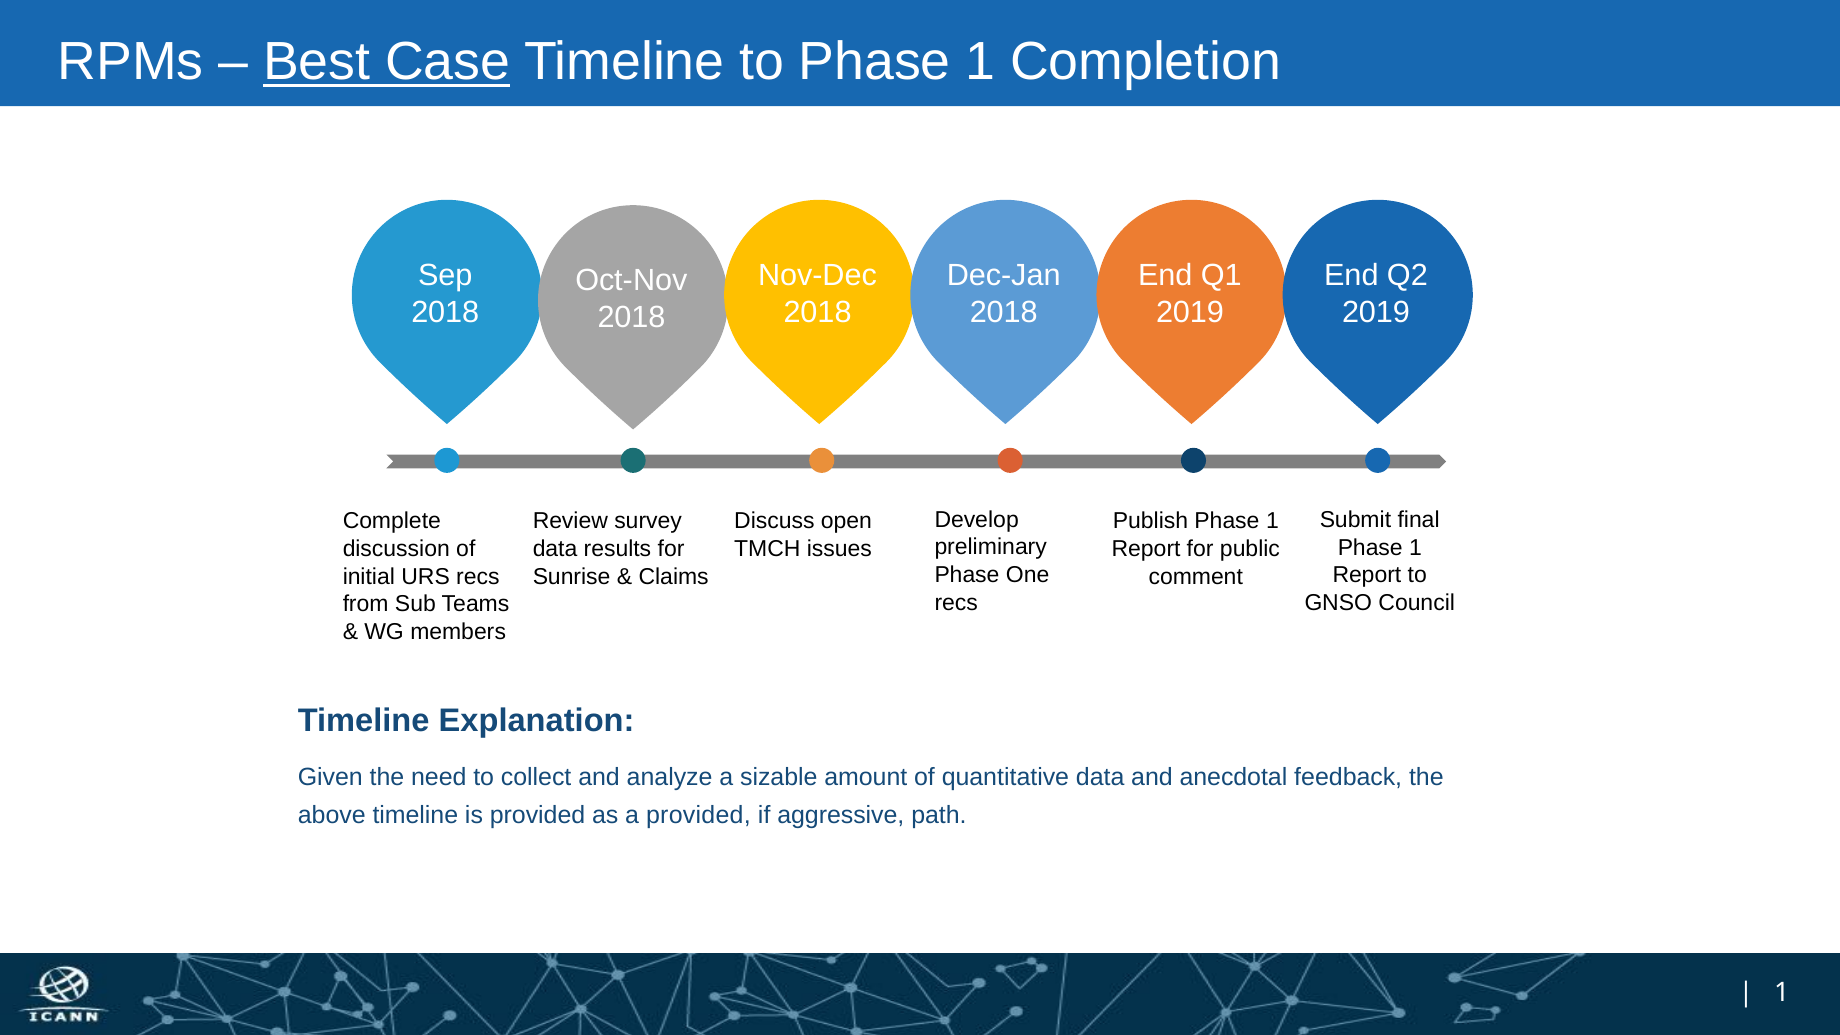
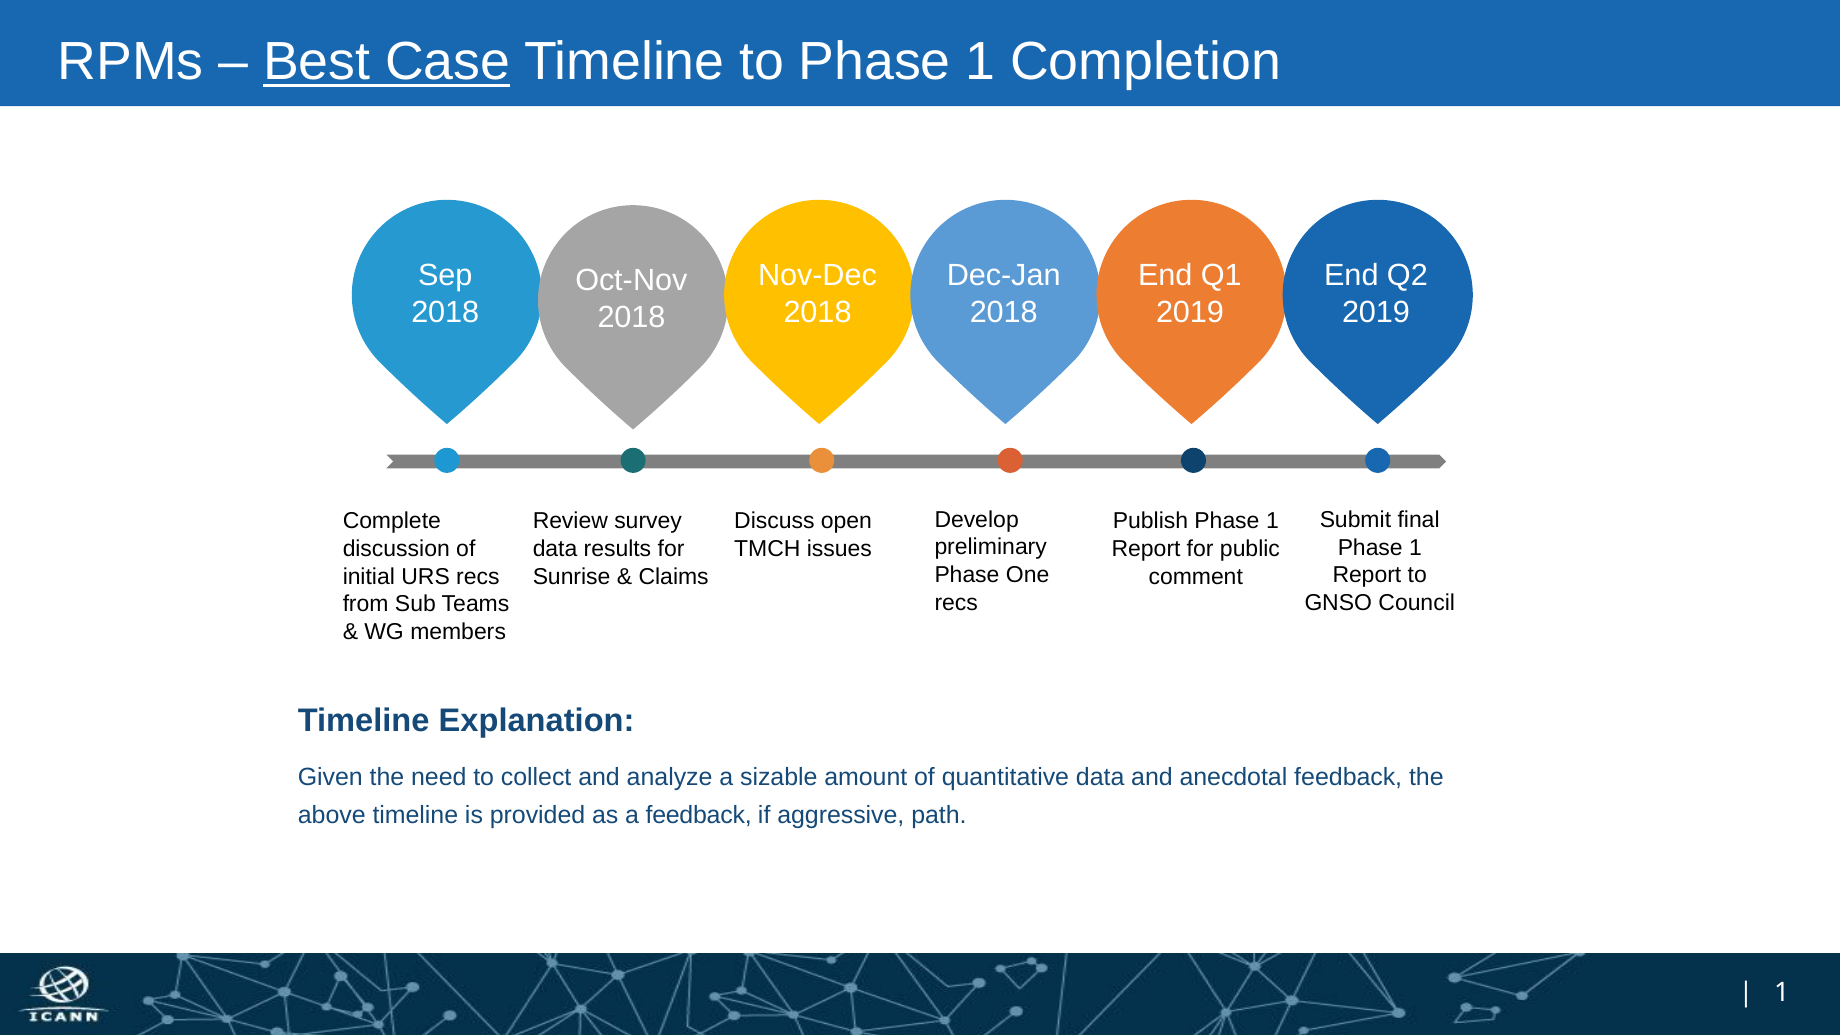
a provided: provided -> feedback (699, 816)
